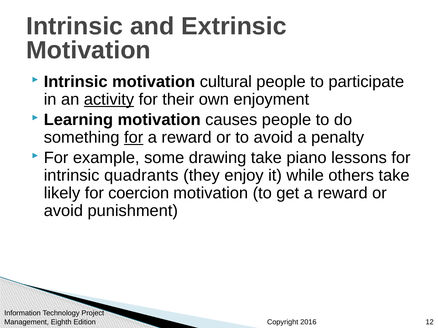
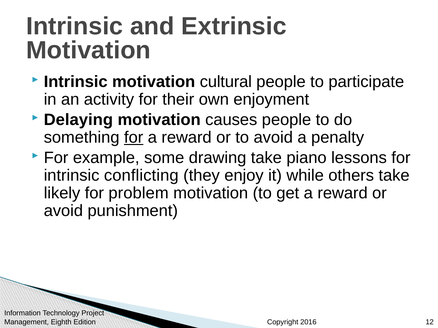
activity underline: present -> none (109, 100)
Learning: Learning -> Delaying (78, 120)
quadrants: quadrants -> conflicting (141, 176)
coercion: coercion -> problem (139, 193)
